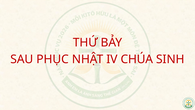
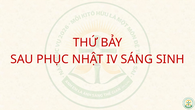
CHÚA: CHÚA -> SÁNG (137, 59)
